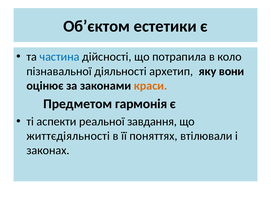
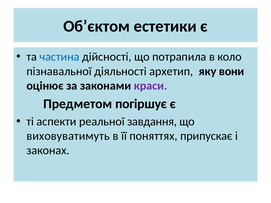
краси colour: orange -> purple (151, 86)
гармонія: гармонія -> погіршує (141, 104)
життєдіяльності: життєдіяльності -> виховуватимуть (68, 136)
втілювали: втілювали -> припускає (206, 136)
